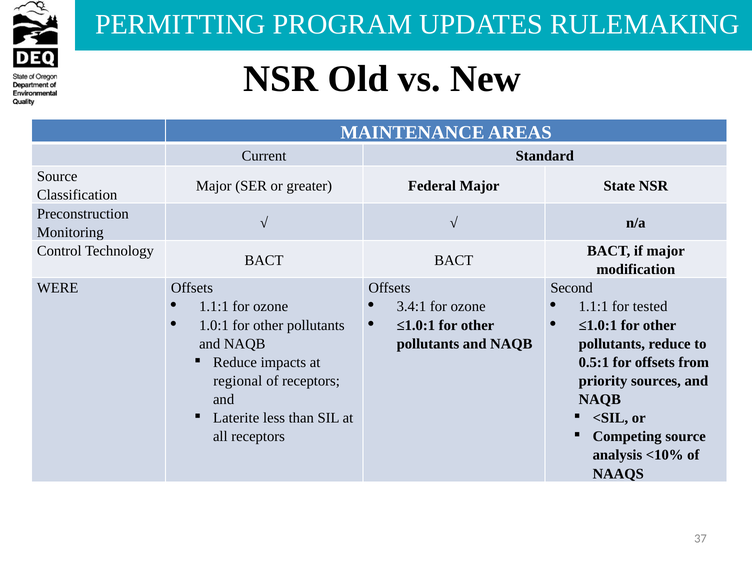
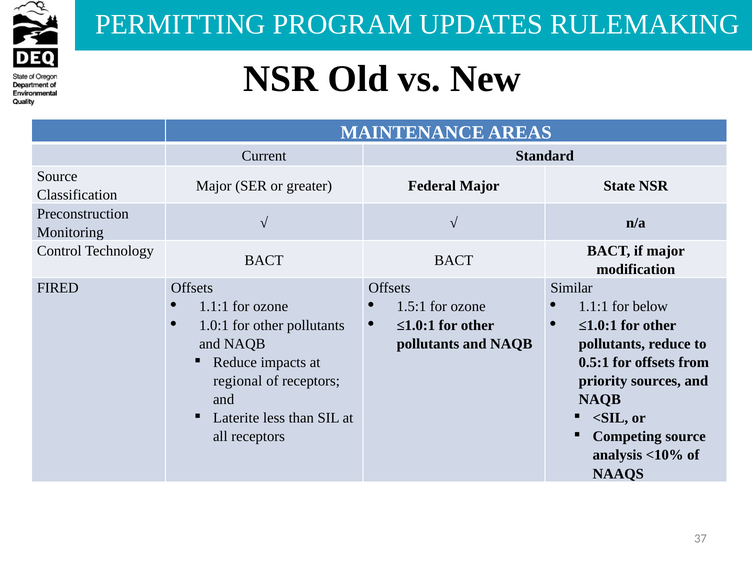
WERE: WERE -> FIRED (58, 288)
Second: Second -> Similar (572, 288)
3.4:1: 3.4:1 -> 1.5:1 (411, 307)
tested: tested -> below (650, 307)
